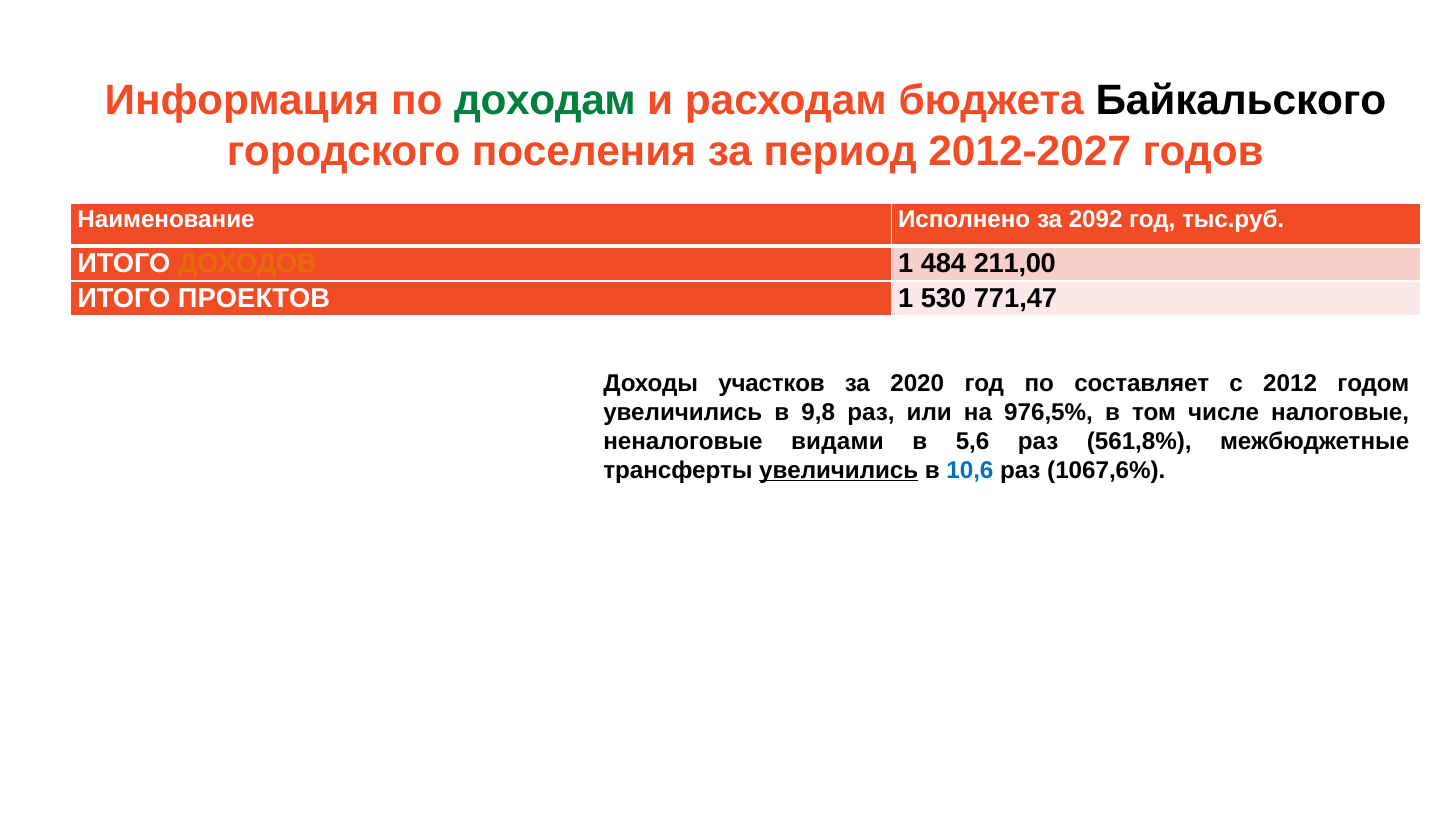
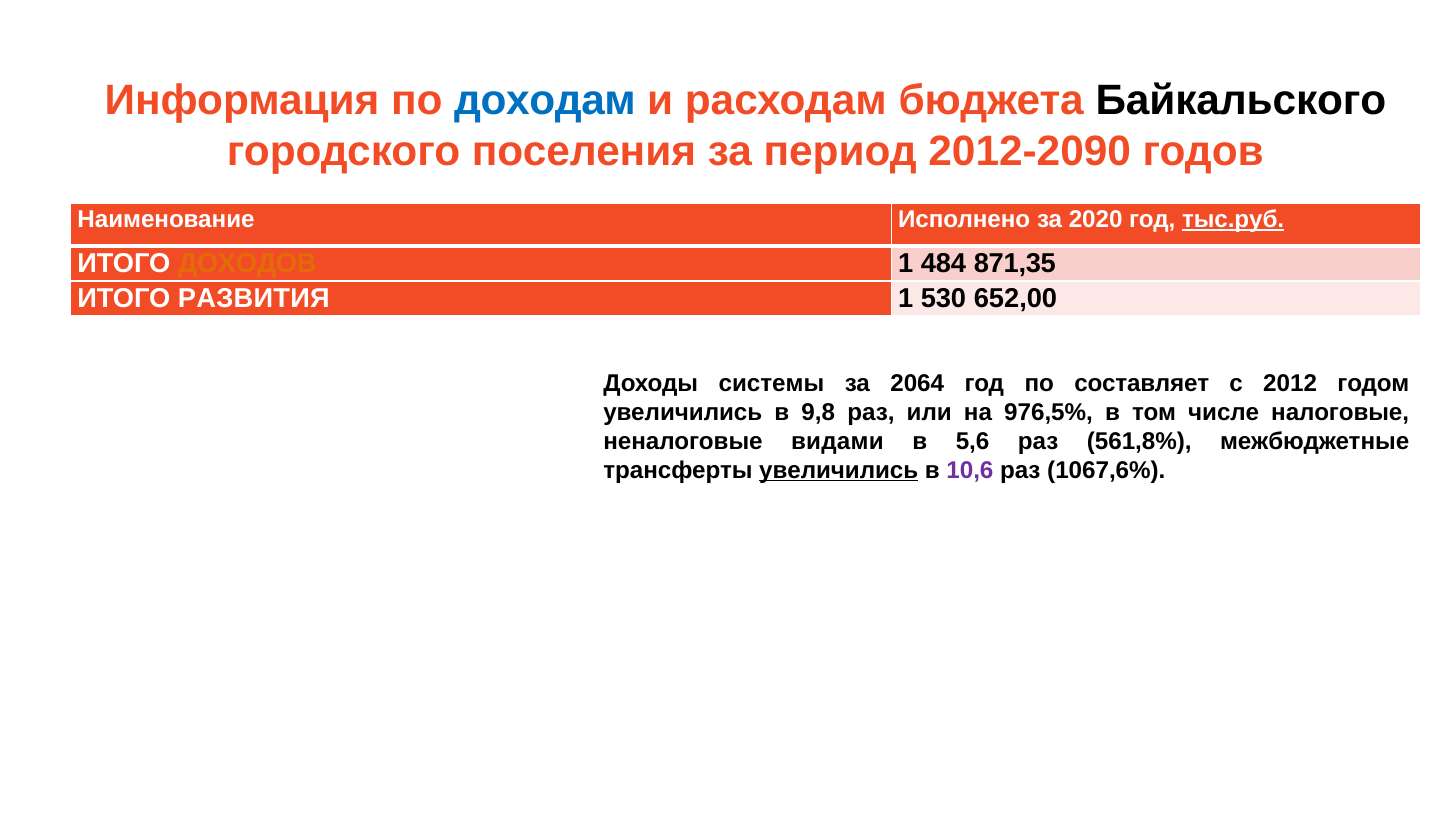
доходам colour: green -> blue (545, 100)
2012-2027: 2012-2027 -> 2012-2090 (1030, 151)
2092: 2092 -> 2020 (1096, 219)
тыс.руб underline: none -> present (1233, 219)
211,00: 211,00 -> 871,35 (1015, 264)
ПРОЕКТОВ: ПРОЕКТОВ -> РАЗВИТИЯ (254, 299)
771,47: 771,47 -> 652,00 (1015, 299)
участков: участков -> системы (771, 383)
2020: 2020 -> 2064 (917, 383)
10,6 colour: blue -> purple (970, 470)
